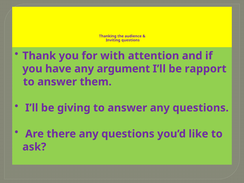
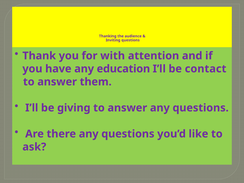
argument: argument -> education (123, 69)
rapport: rapport -> contact (206, 69)
